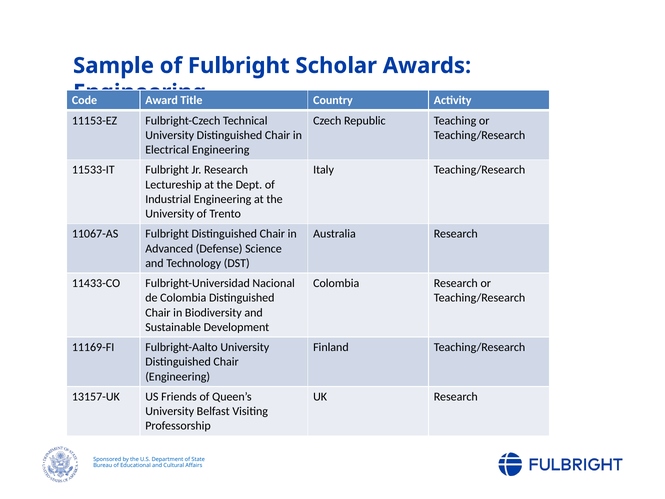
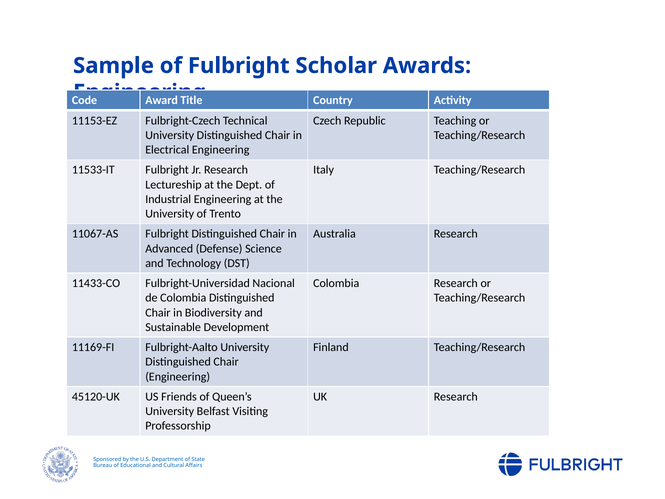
13157-UK: 13157-UK -> 45120-UK (96, 396)
